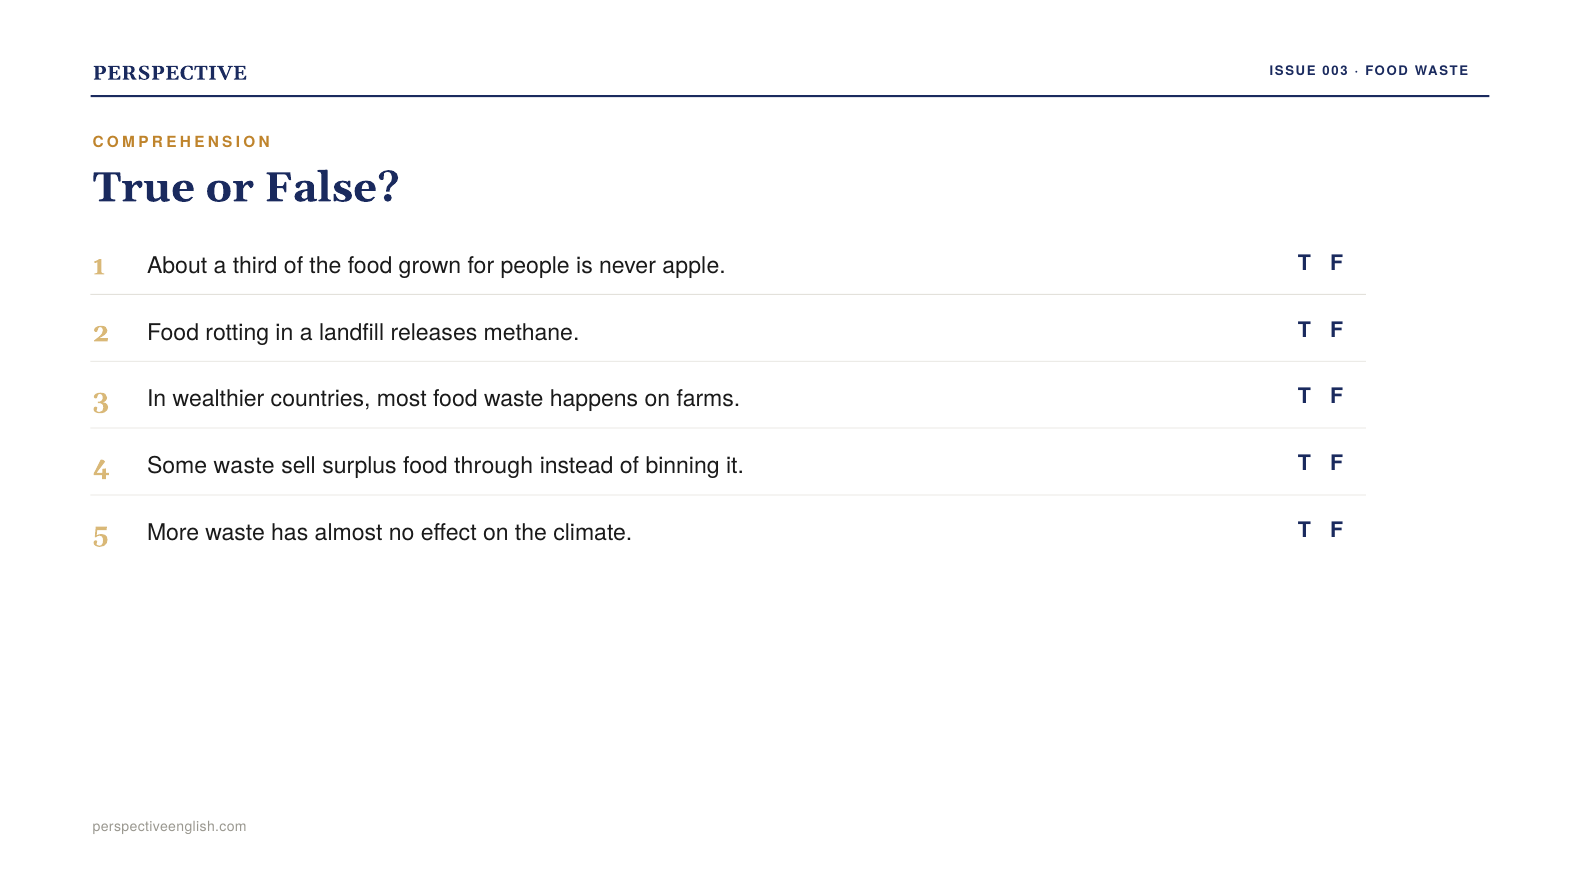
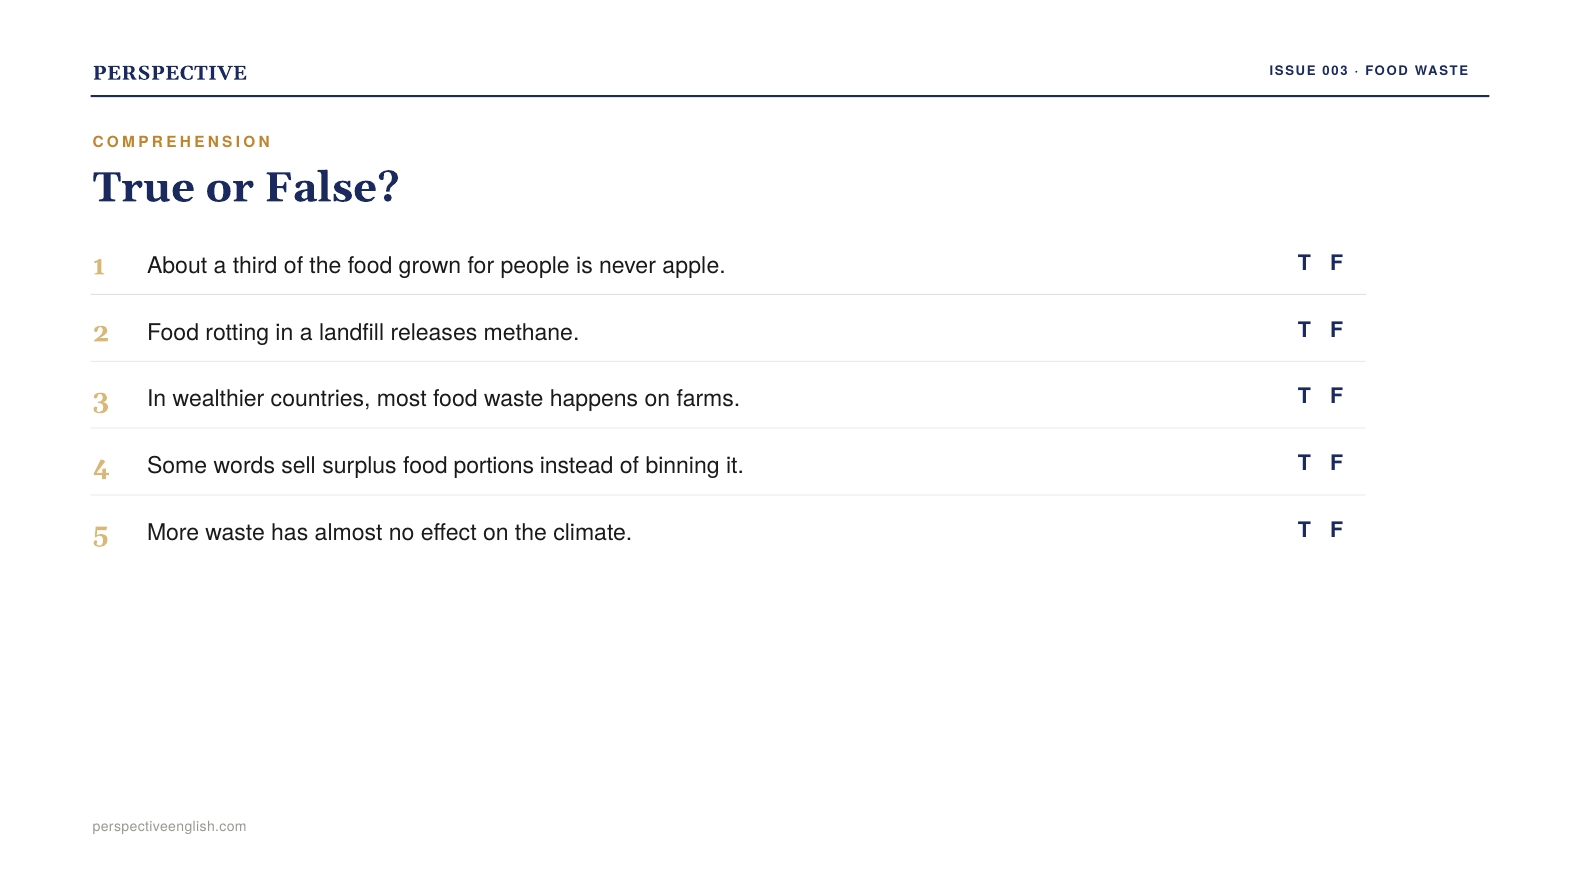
Some waste: waste -> words (244, 466)
through: through -> portions (494, 466)
